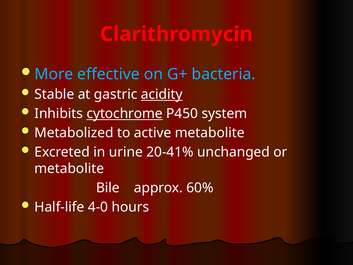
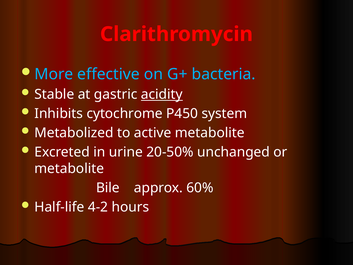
cytochrome underline: present -> none (125, 114)
20-41%: 20-41% -> 20-50% (170, 152)
4-0: 4-0 -> 4-2 (98, 207)
